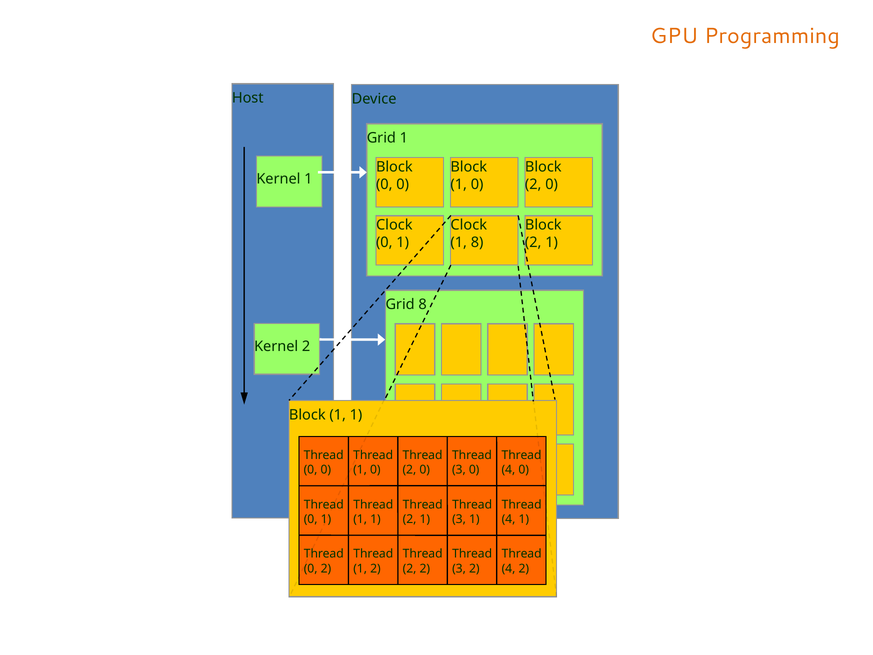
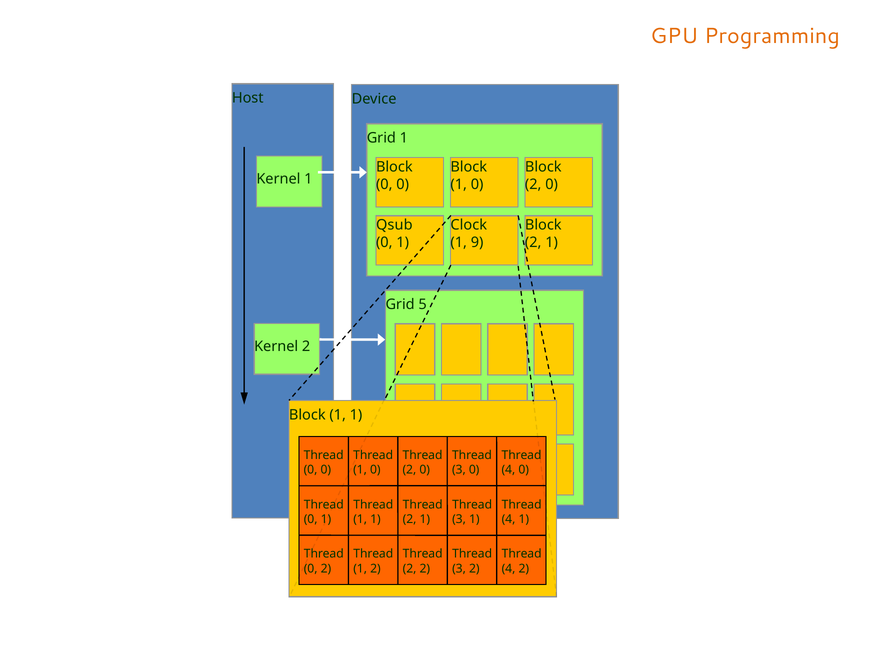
Clock: Clock -> Qsub (394, 225)
1 8: 8 -> 9 (477, 242)
Grid 8: 8 -> 5 (423, 305)
